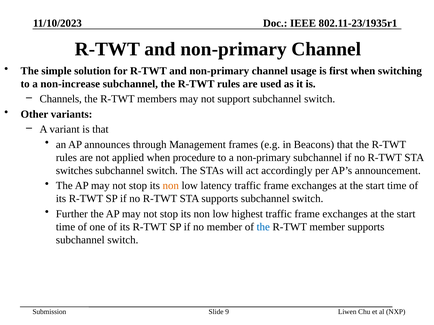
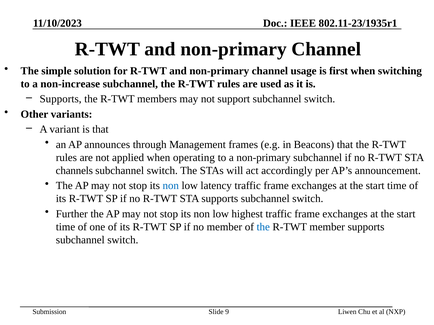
Channels: Channels -> Supports (61, 99)
procedure: procedure -> operating (194, 158)
switches: switches -> channels (74, 171)
non colour: orange -> blue (171, 186)
